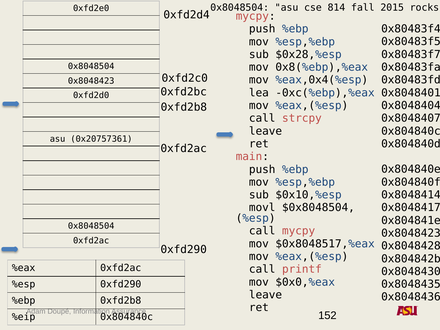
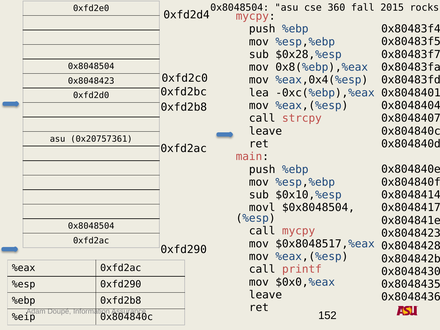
814: 814 -> 360 (336, 8)
